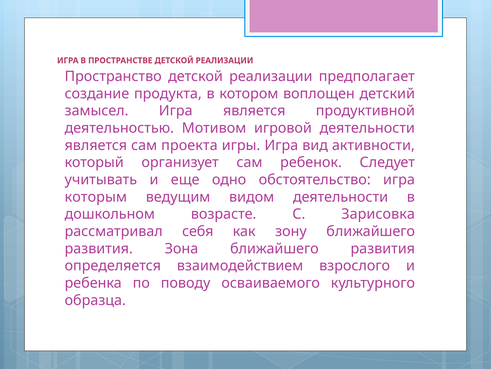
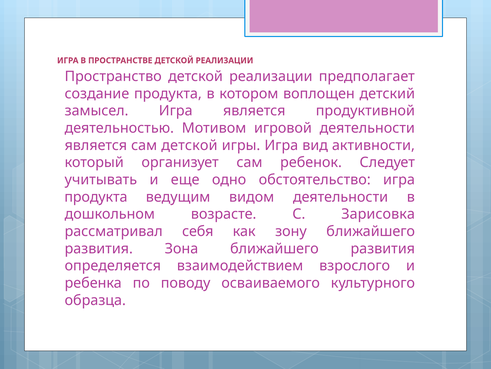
сам проекта: проекта -> детской (189, 145)
которым: которым -> продукта (96, 197)
